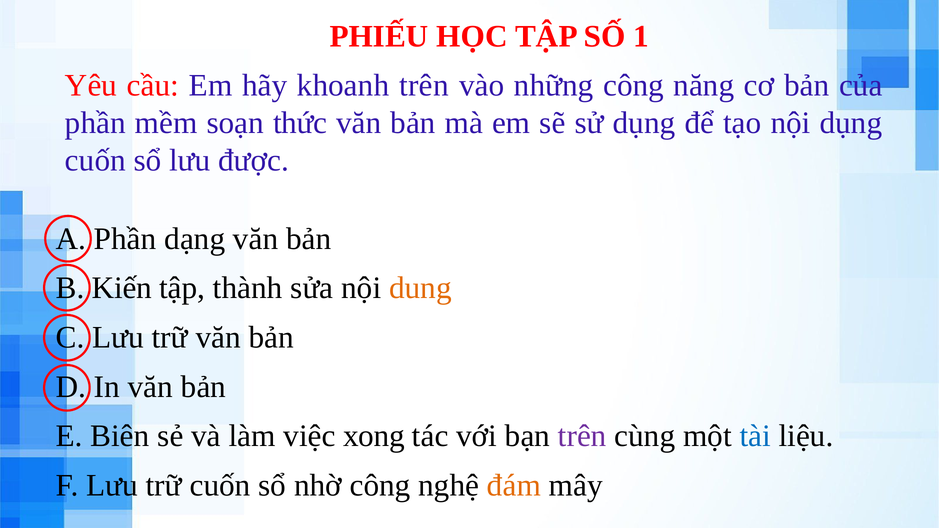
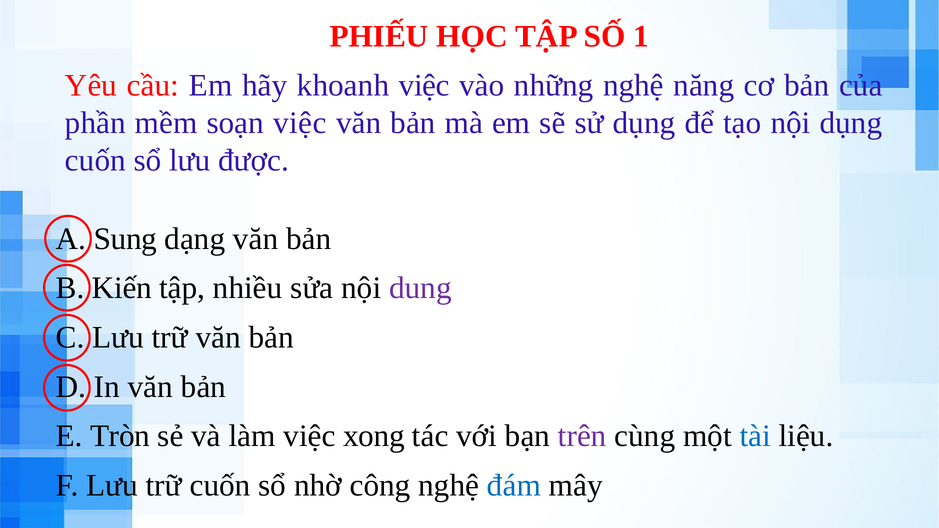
khoanh trên: trên -> việc (424, 86)
những công: công -> nghệ (634, 86)
soạn thức: thức -> việc (300, 123)
A Phần: Phần -> Sung (125, 239)
thành: thành -> nhiều (248, 288)
dung colour: orange -> purple (420, 288)
Biên: Biên -> Tròn (120, 436)
đám colour: orange -> blue (514, 486)
